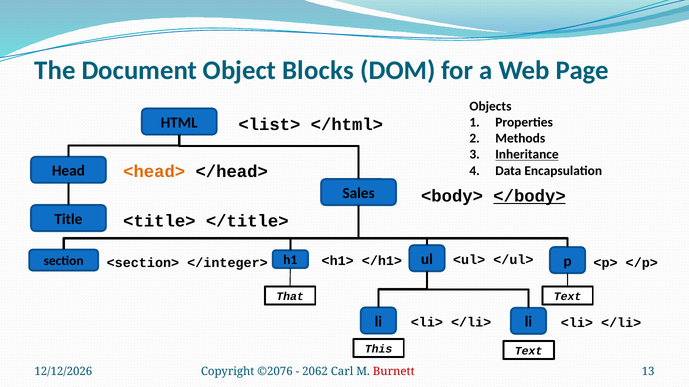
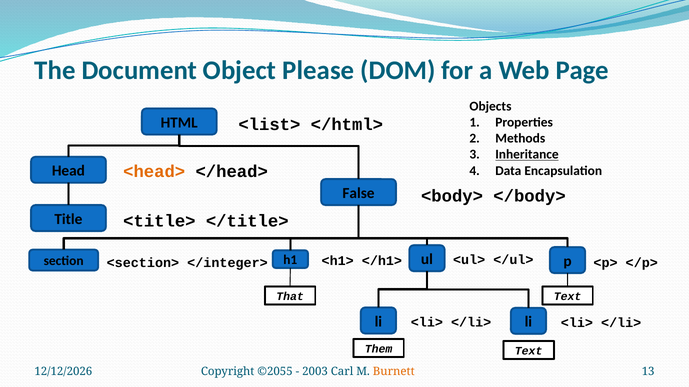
Blocks: Blocks -> Please (318, 70)
Sales: Sales -> False (358, 193)
</body> underline: present -> none (530, 197)
This: This -> Them (379, 349)
©2076: ©2076 -> ©2055 (275, 372)
2062: 2062 -> 2003 (315, 372)
Burnett colour: red -> orange (394, 372)
